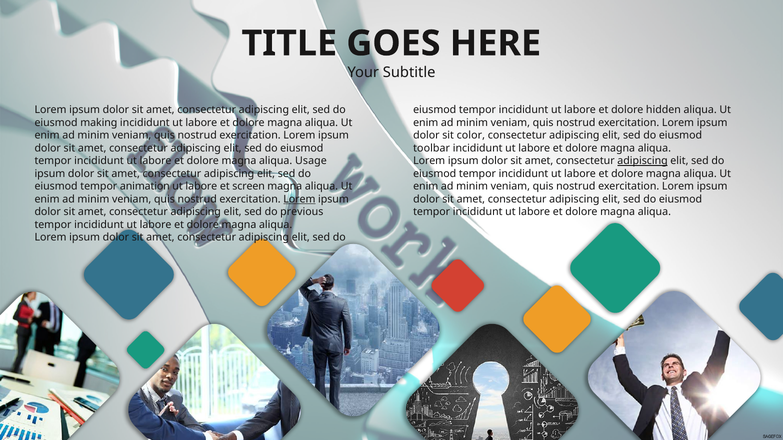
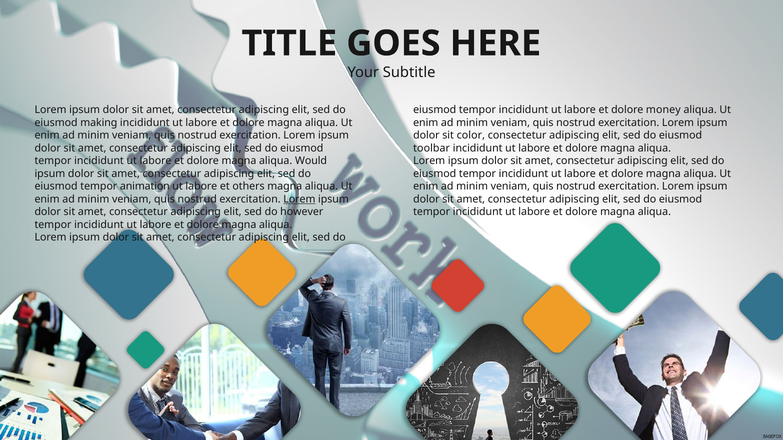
hidden: hidden -> money (663, 110)
Usage: Usage -> Would (311, 161)
adipiscing underline: present -> none (643, 161)
screen: screen -> others (249, 187)
previous: previous -> however (302, 212)
